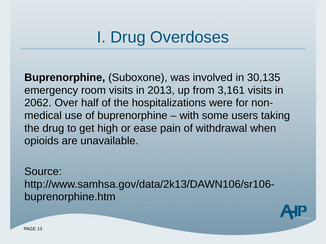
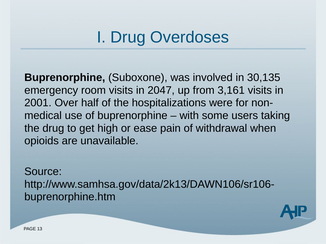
2013: 2013 -> 2047 (161, 90)
2062: 2062 -> 2001 (38, 103)
